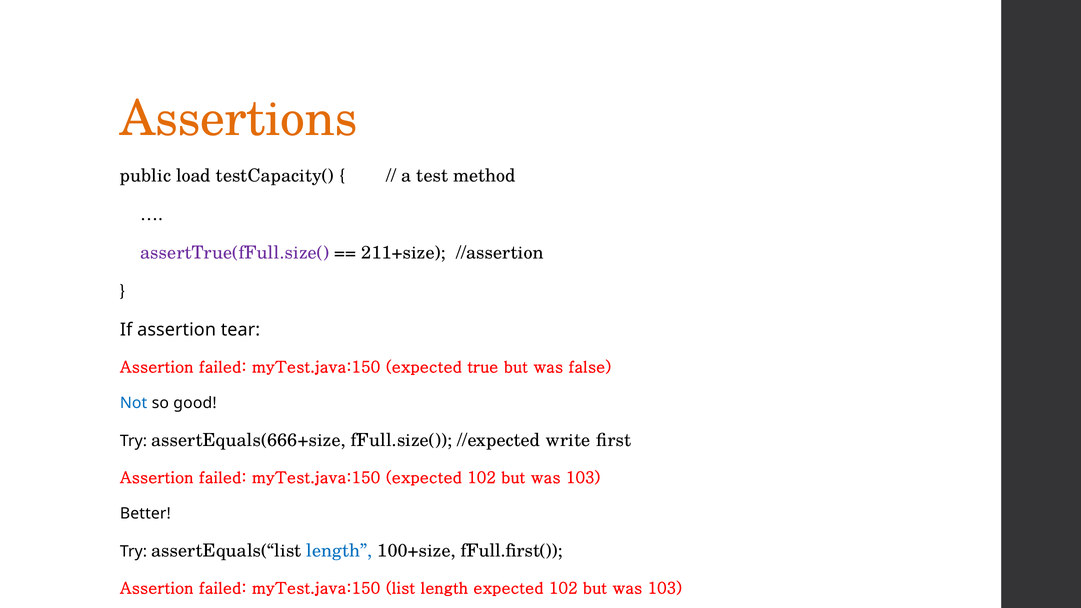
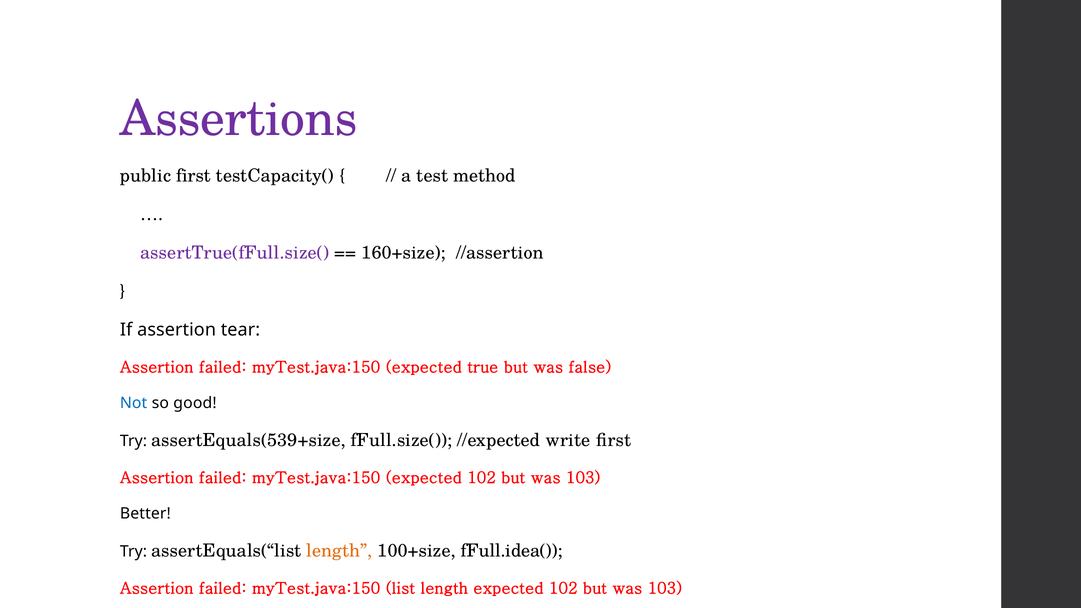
Assertions colour: orange -> purple (239, 119)
public load: load -> first (193, 176)
211+size: 211+size -> 160+size (404, 253)
assertEquals(666+size: assertEquals(666+size -> assertEquals(539+size (249, 441)
length colour: blue -> orange (339, 551)
fFull.first(: fFull.first( -> fFull.idea( (512, 551)
